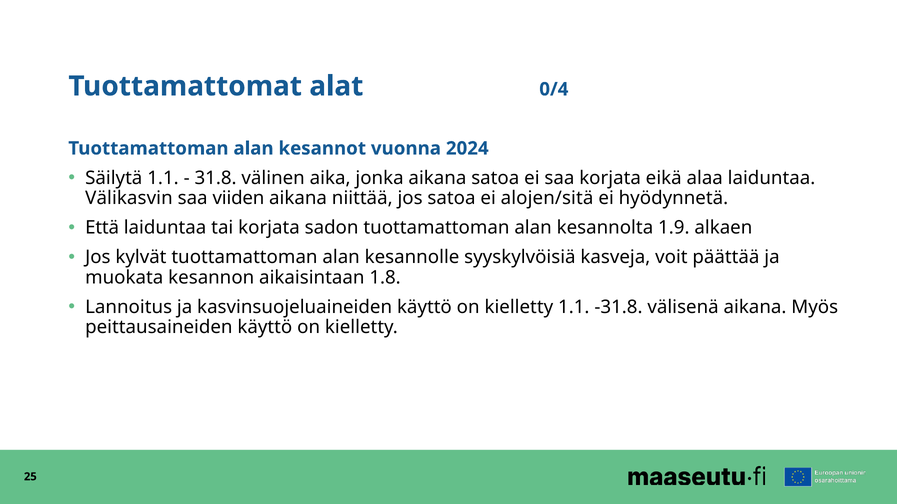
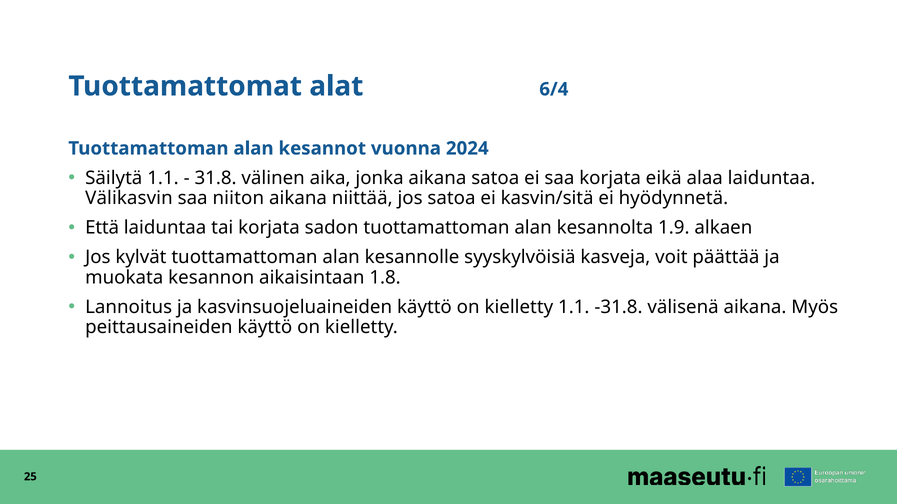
0/4: 0/4 -> 6/4 (554, 89)
viiden: viiden -> niiton (238, 198)
alojen/sitä: alojen/sitä -> kasvin/sitä (547, 198)
